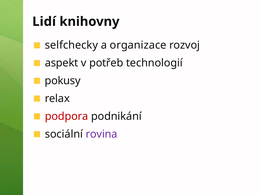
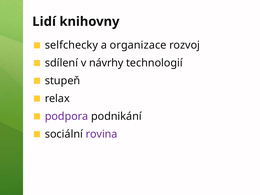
aspekt: aspekt -> sdílení (61, 63)
potřeb: potřeb -> návrhy (106, 63)
pokusy: pokusy -> stupeň (63, 81)
podpora colour: red -> purple (67, 116)
